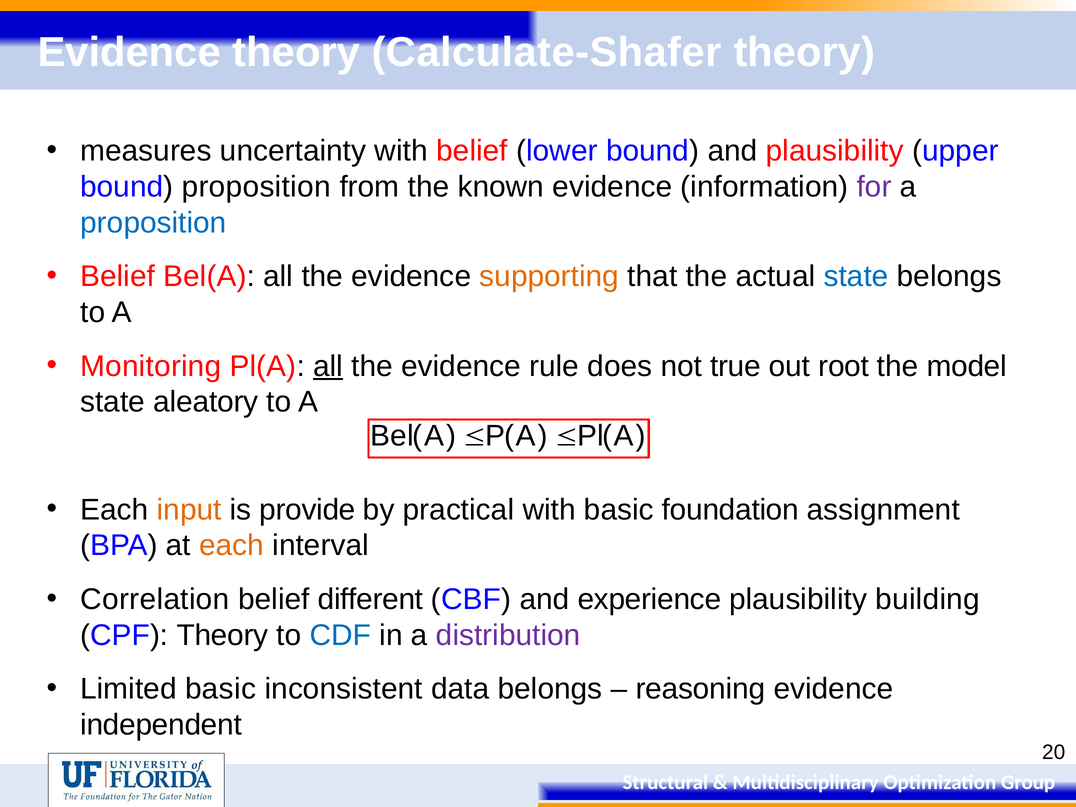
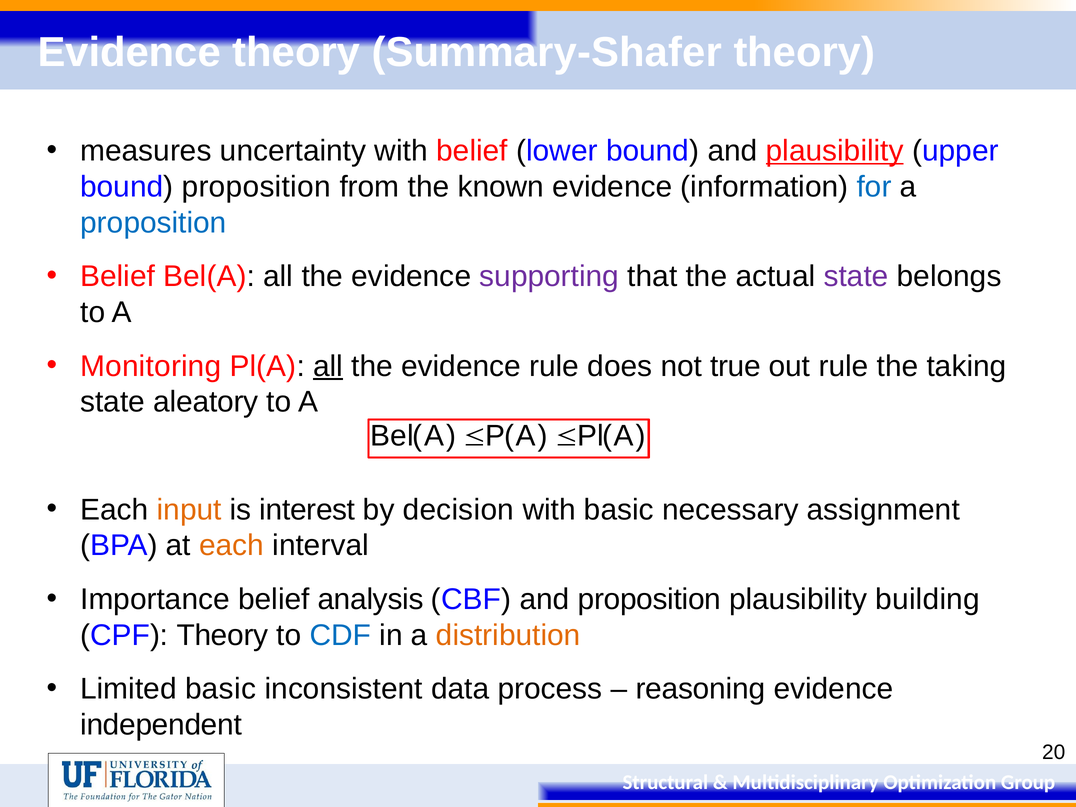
Calculate-Shafer: Calculate-Shafer -> Summary-Shafer (547, 52)
plausibility underline: none -> present (835, 151)
for colour: purple -> blue (874, 187)
supporting colour: orange -> purple (549, 276)
state colour: blue -> purple (856, 276)
out root: root -> rule (844, 366)
model: model -> taking (967, 366)
provide: provide -> interest (307, 510)
practical: practical -> decision (458, 510)
foundation: foundation -> necessary (730, 510)
Correlation: Correlation -> Importance (155, 599)
different: different -> analysis (370, 599)
and experience: experience -> proposition (649, 599)
distribution colour: purple -> orange (508, 635)
data belongs: belongs -> process (550, 689)
